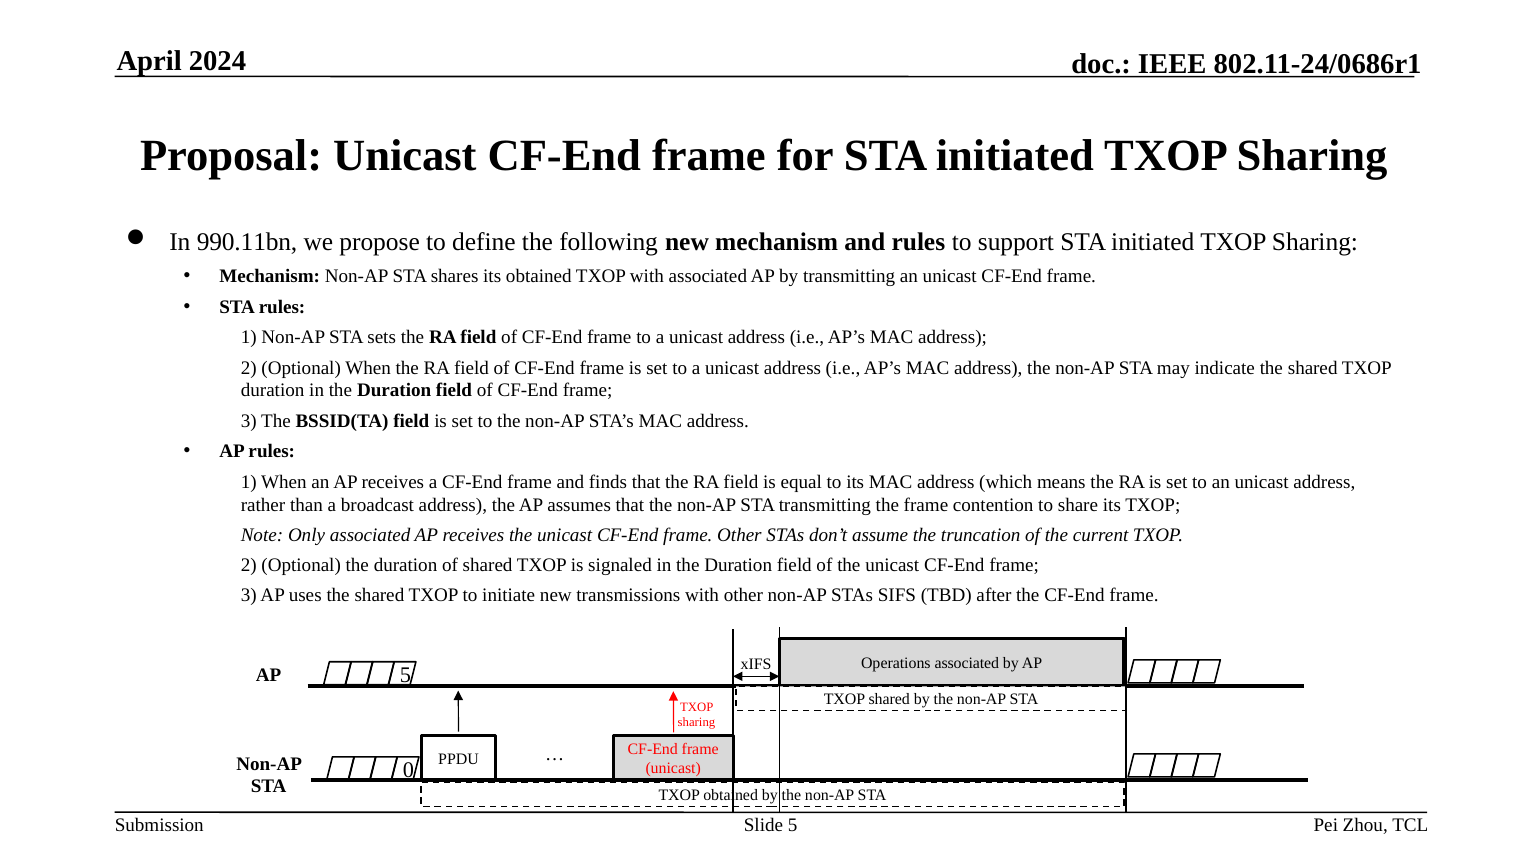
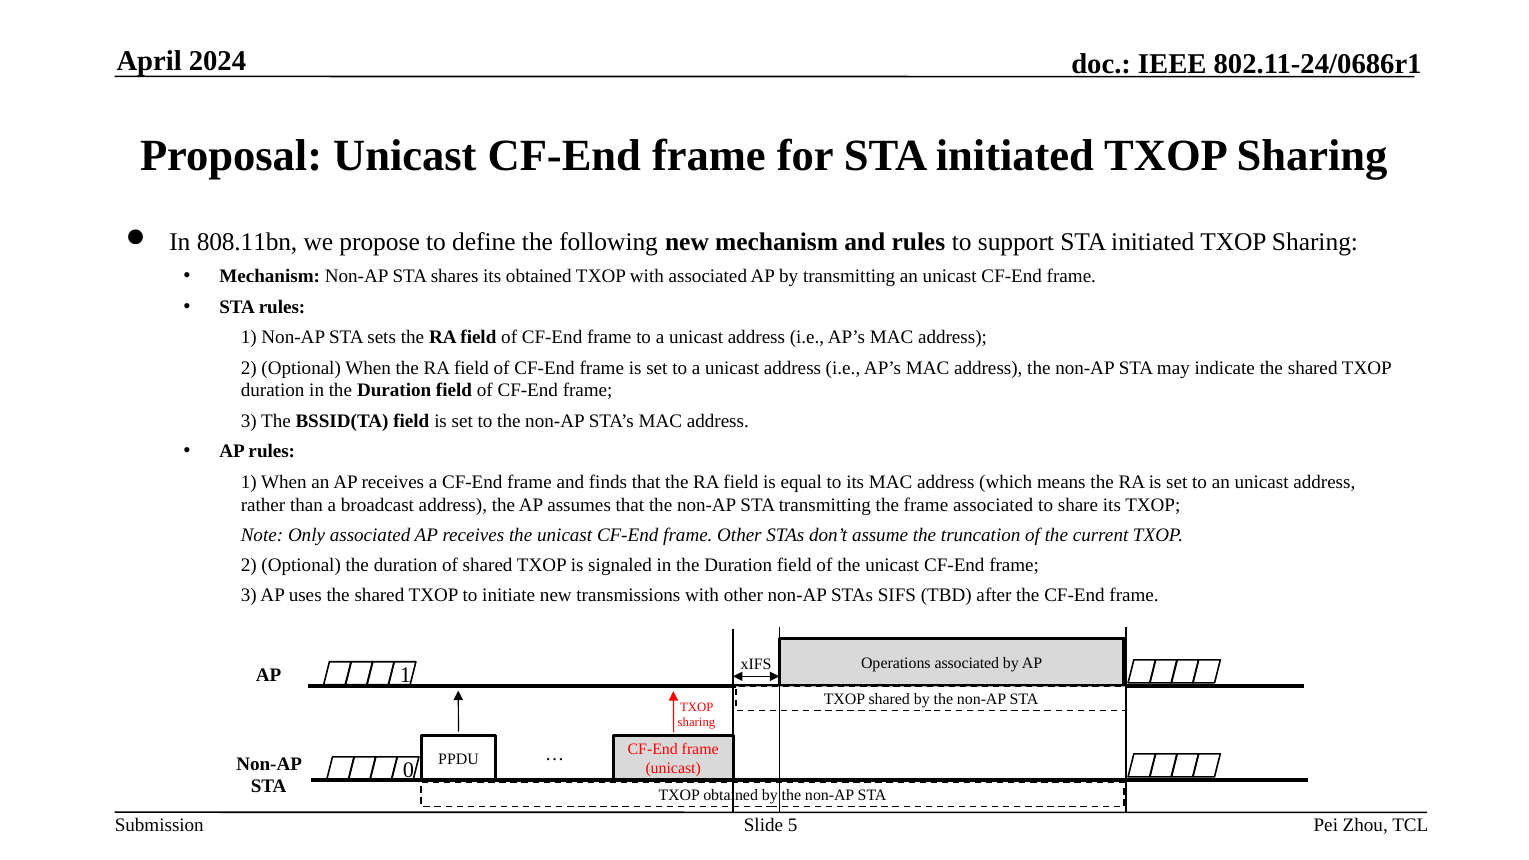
990.11bn: 990.11bn -> 808.11bn (247, 242)
frame contention: contention -> associated (993, 505)
AP 5: 5 -> 1 (405, 675)
